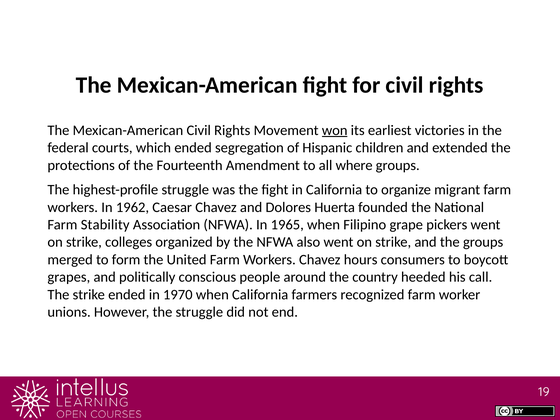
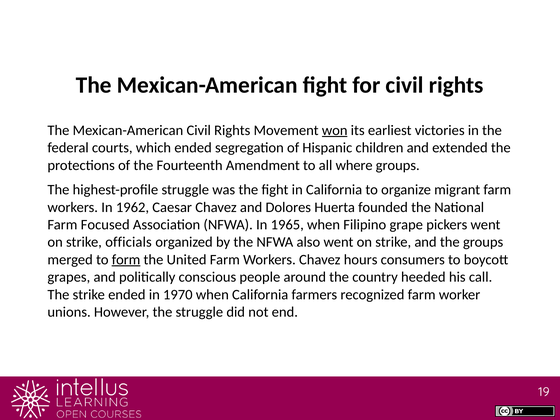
Stability: Stability -> Focused (105, 225)
colleges: colleges -> officials (129, 242)
form underline: none -> present (126, 260)
